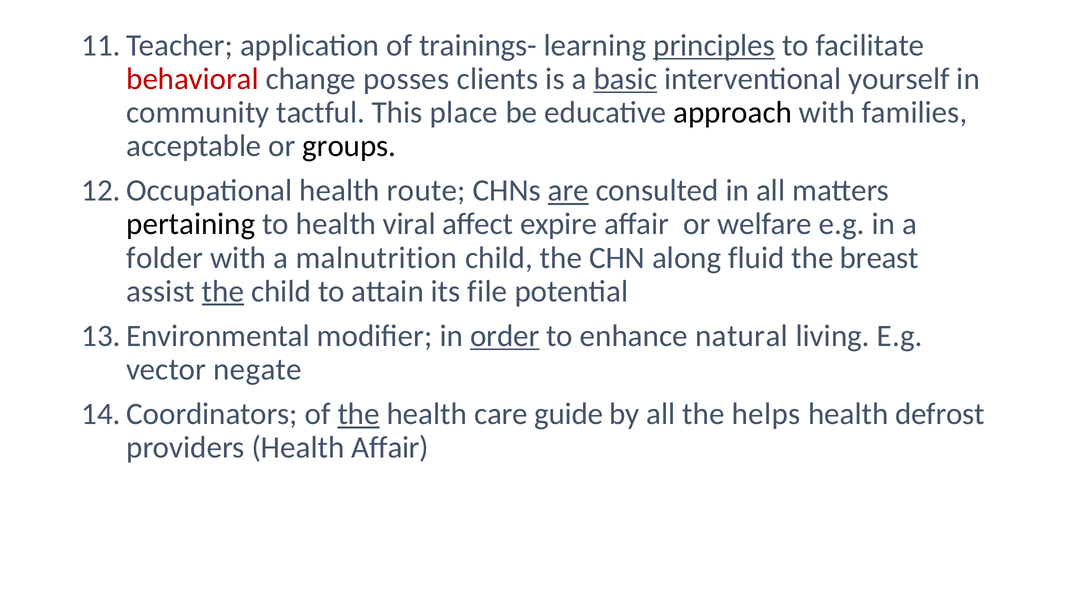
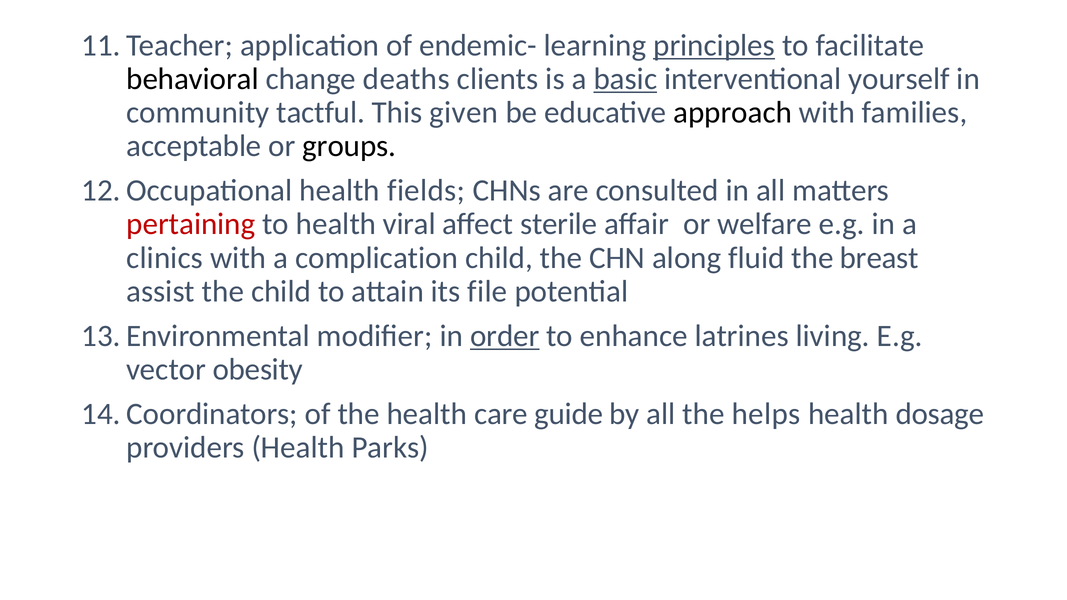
trainings-: trainings- -> endemic- (478, 45)
behavioral colour: red -> black (193, 79)
posses: posses -> deaths (406, 79)
place: place -> given (464, 112)
route: route -> fields (426, 191)
are underline: present -> none (568, 191)
pertaining colour: black -> red (191, 224)
expire: expire -> sterile (559, 224)
folder: folder -> clinics (165, 258)
malnutrition: malnutrition -> complication (377, 258)
the underline: present -> none (223, 291)
natural: natural -> latrines (742, 336)
negate: negate -> obesity (258, 370)
the underline: present -> none (359, 414)
defrost: defrost -> dosage (940, 414)
Health Affair: Affair -> Parks (390, 448)
